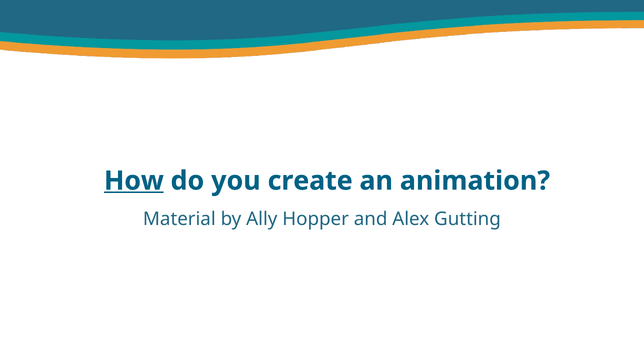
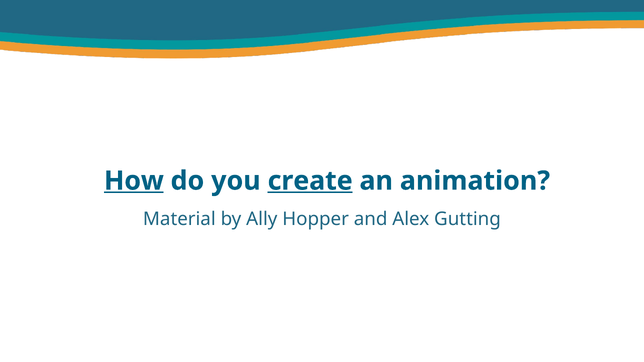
create underline: none -> present (310, 181)
